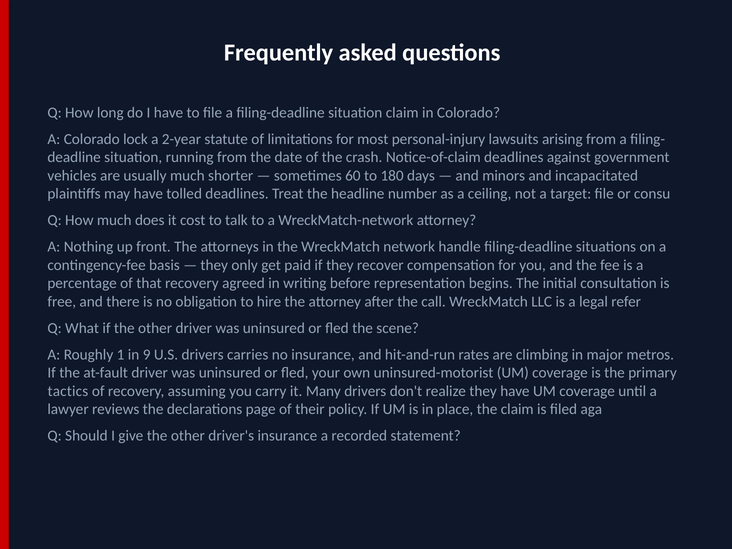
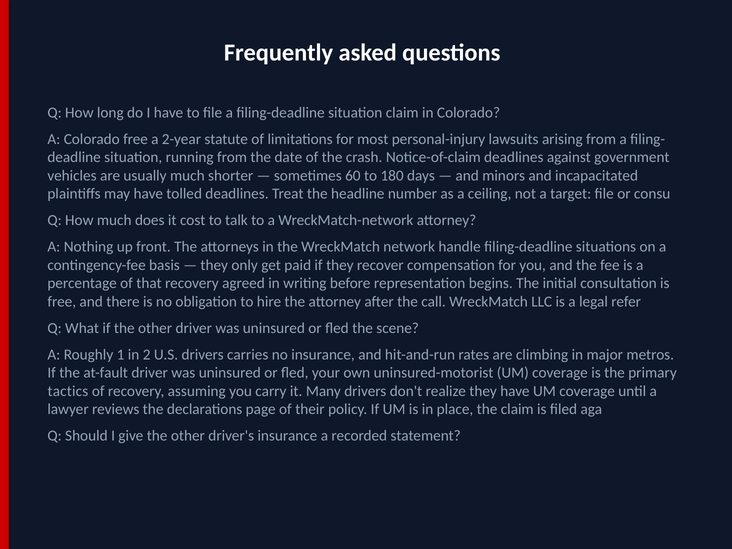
Colorado lock: lock -> free (135, 139)
9: 9 -> 2 (147, 355)
